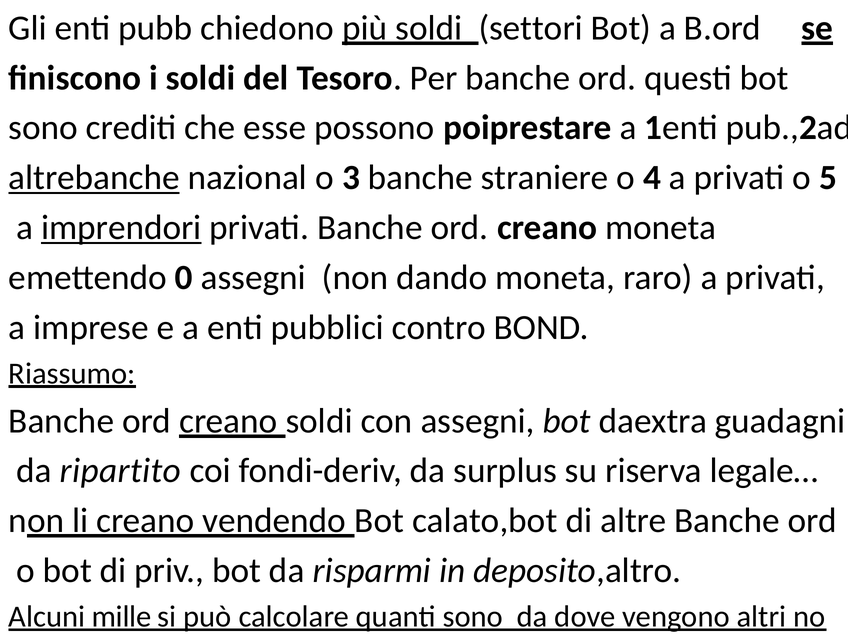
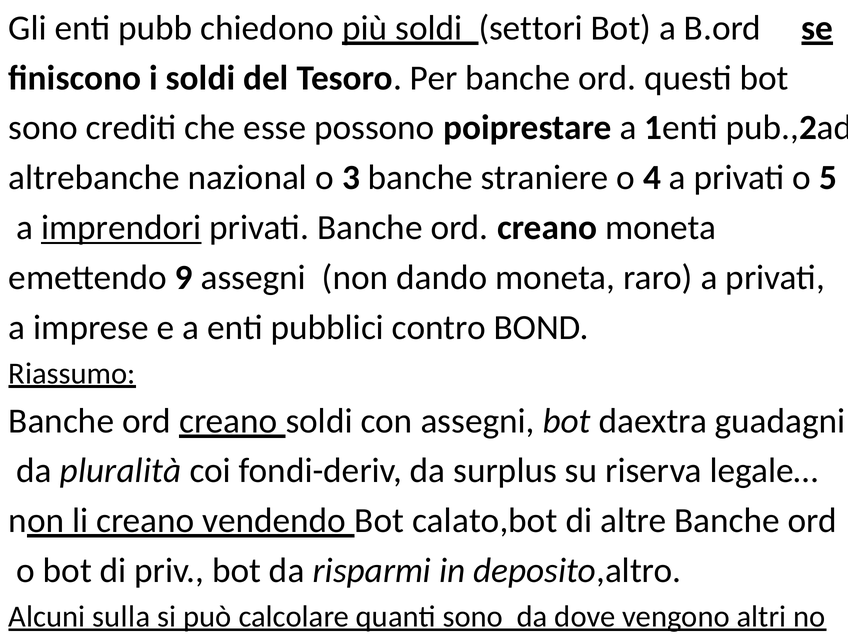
altrebanche underline: present -> none (94, 178)
0: 0 -> 9 (184, 278)
ripartito: ripartito -> pluralità (121, 471)
mille: mille -> sulla (121, 617)
